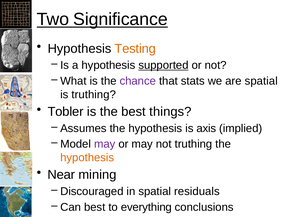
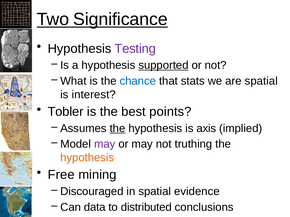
Testing colour: orange -> purple (135, 49)
chance colour: purple -> blue (138, 81)
is truthing: truthing -> interest (94, 95)
things: things -> points (170, 112)
the underline: none -> present (117, 129)
Near: Near -> Free (61, 175)
residuals: residuals -> evidence (197, 192)
Can best: best -> data (95, 208)
everything: everything -> distributed (146, 208)
